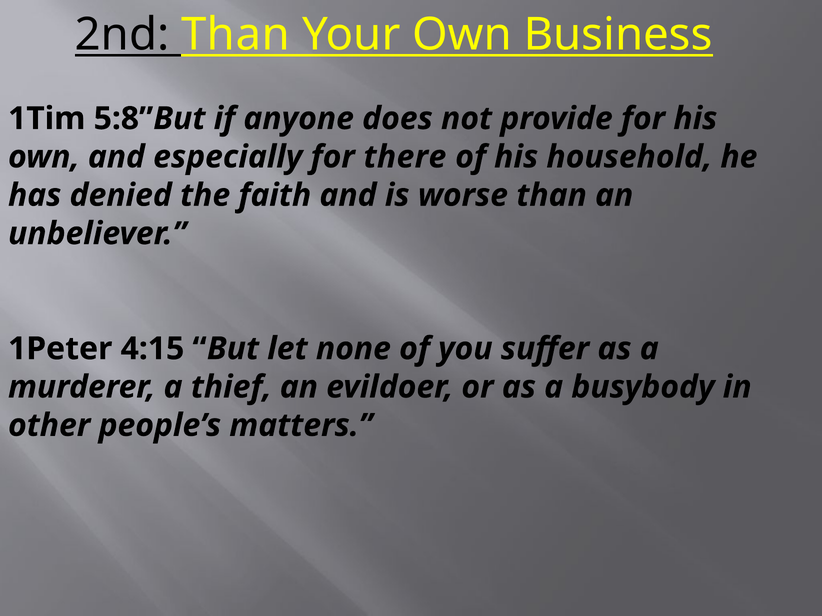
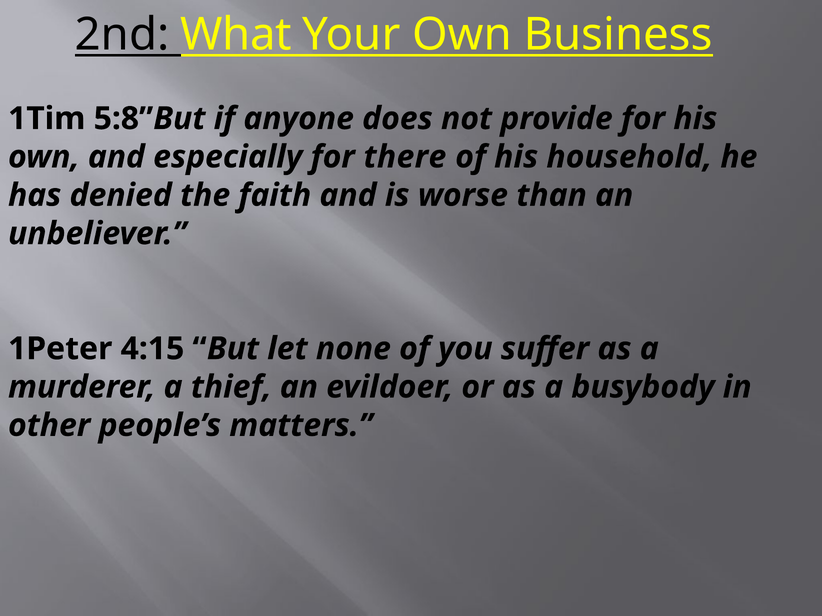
2nd Than: Than -> What (236, 35)
